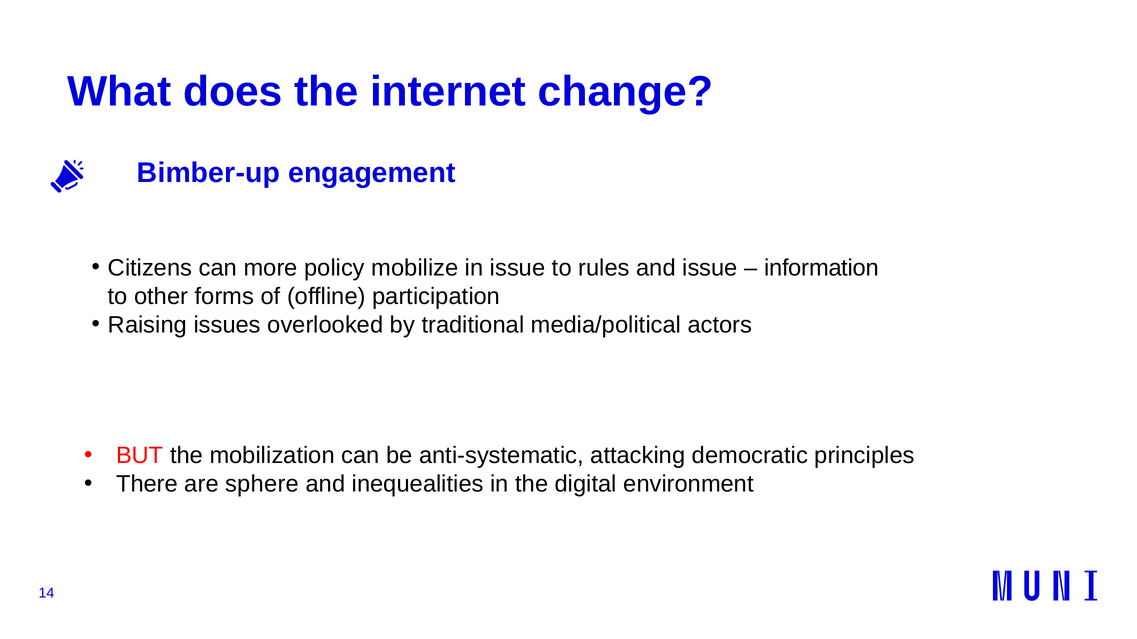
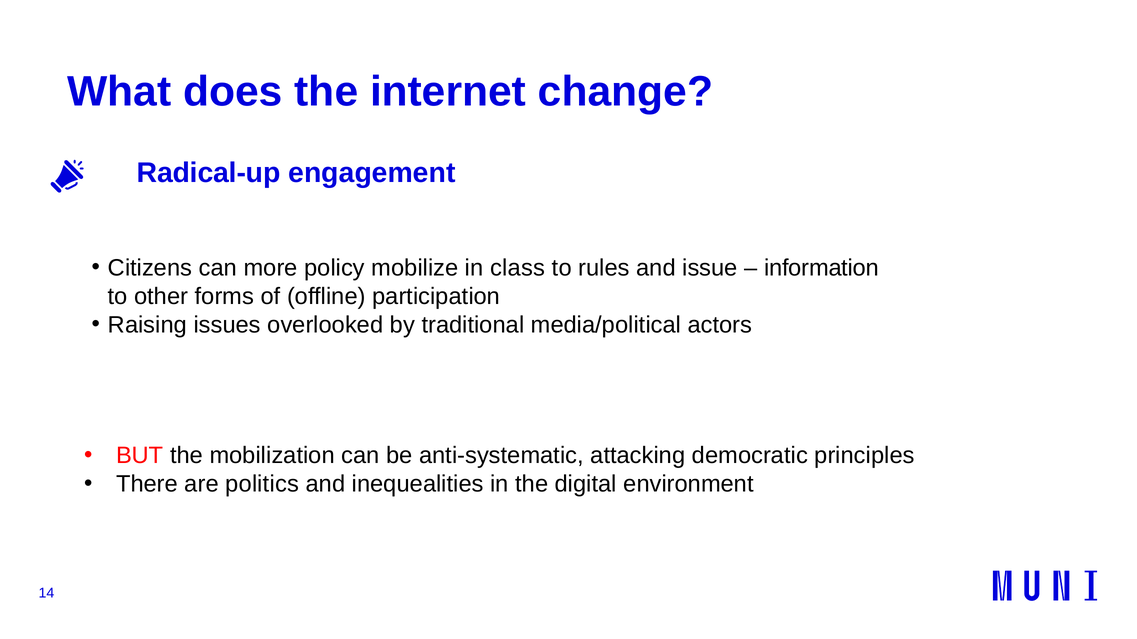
Bimber-up: Bimber-up -> Radical-up (209, 173)
in issue: issue -> class (518, 268)
sphere: sphere -> politics (262, 484)
